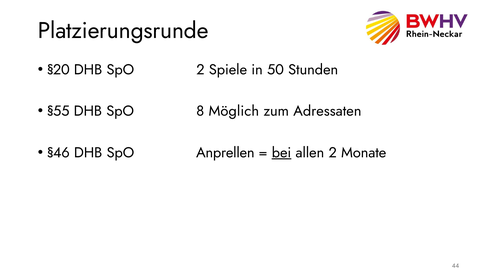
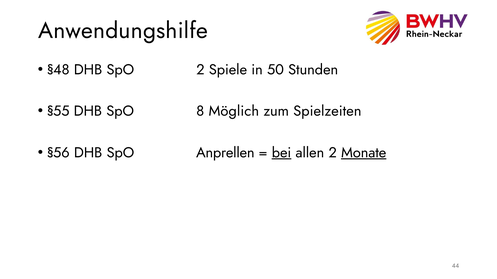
Platzierungsrunde: Platzierungsrunde -> Anwendungshilfe (123, 31)
§20: §20 -> §48 (58, 70)
Adressaten: Adressaten -> Spielzeiten (327, 111)
§46: §46 -> §56 (58, 153)
Monate underline: none -> present (364, 153)
